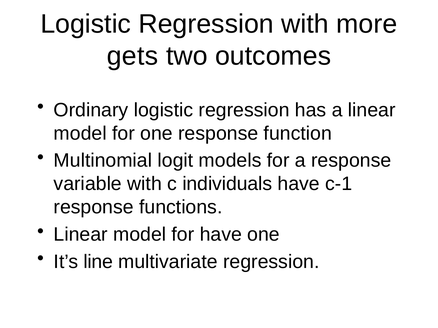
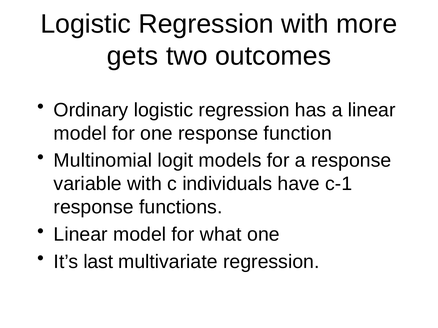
for have: have -> what (221, 235)
line: line -> last (98, 262)
